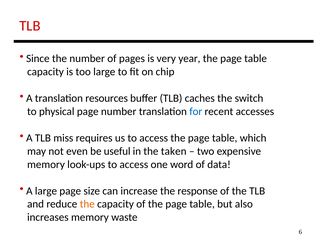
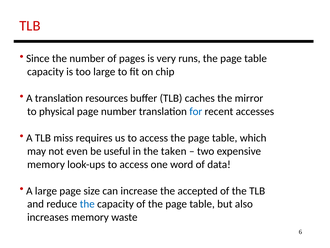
year: year -> runs (189, 58)
switch: switch -> mirror (249, 98)
response: response -> accepted (198, 190)
the colour: orange -> blue (87, 204)
